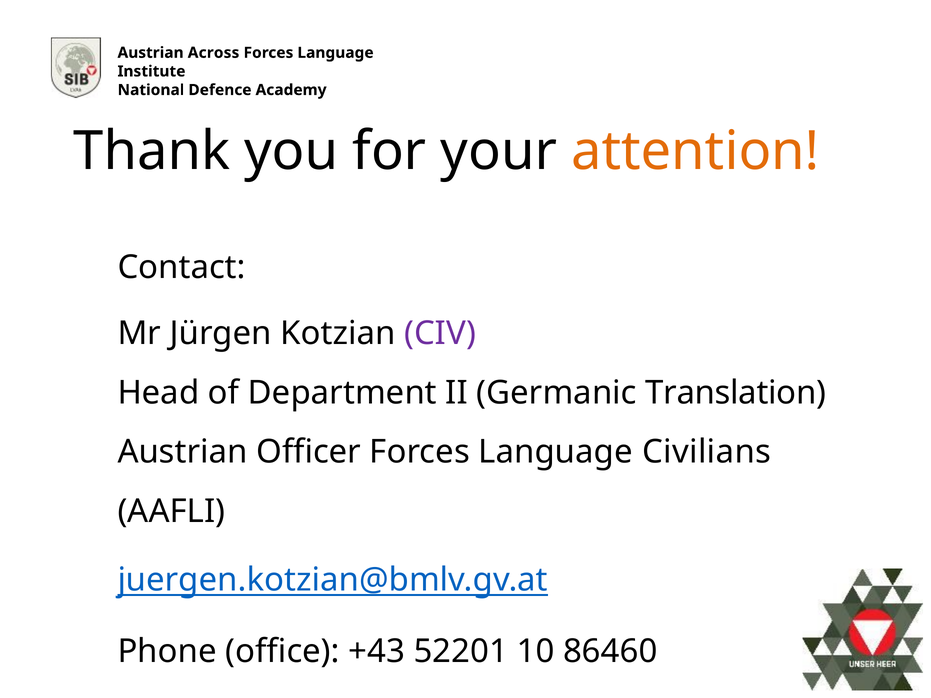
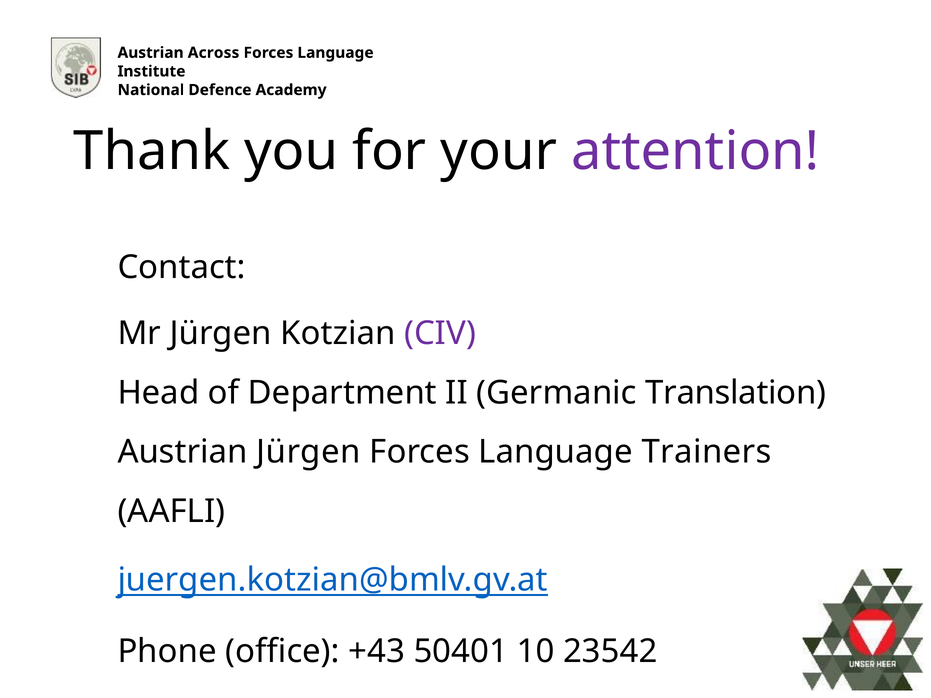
attention colour: orange -> purple (695, 152)
Austrian Officer: Officer -> Jürgen (308, 452)
Civilians: Civilians -> Trainers (707, 452)
52201: 52201 -> 50401 (461, 651)
86460: 86460 -> 23542 (610, 651)
